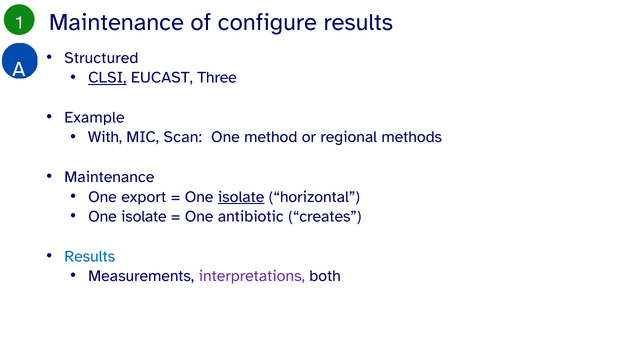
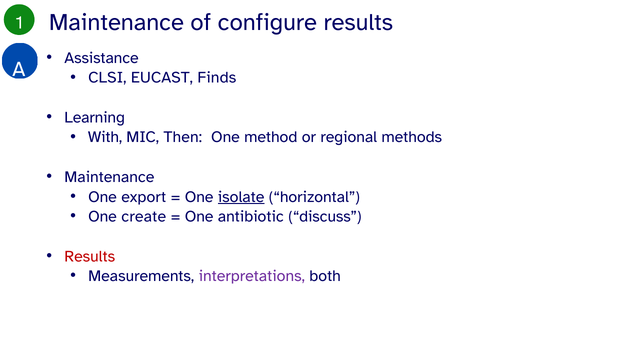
Structured: Structured -> Assistance (102, 58)
CLSI underline: present -> none (107, 78)
Three: Three -> Finds (217, 78)
Example: Example -> Learning (95, 117)
Scan: Scan -> Then (183, 137)
isolate: isolate -> create (144, 216)
creates: creates -> discuss (325, 216)
Results colour: blue -> red (90, 256)
